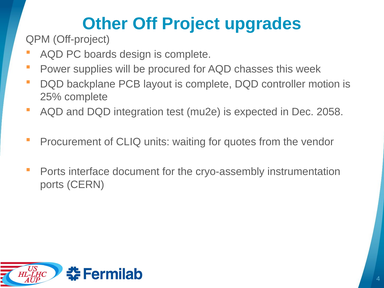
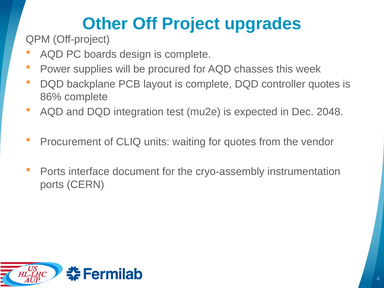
controller motion: motion -> quotes (324, 84)
25%: 25% -> 86% (51, 97)
2058: 2058 -> 2048 (330, 112)
